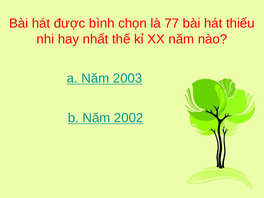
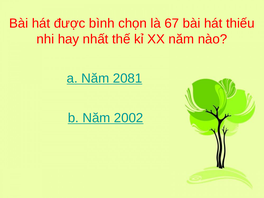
77: 77 -> 67 (172, 23)
2003: 2003 -> 2081 (128, 78)
